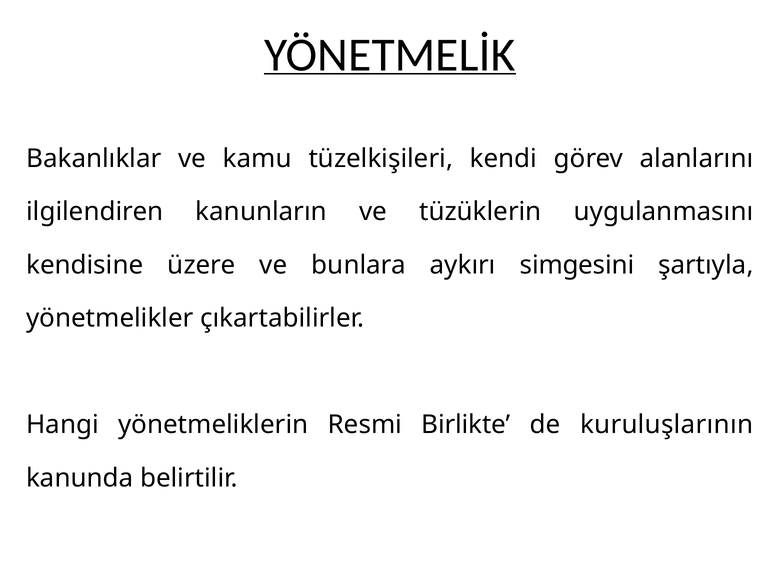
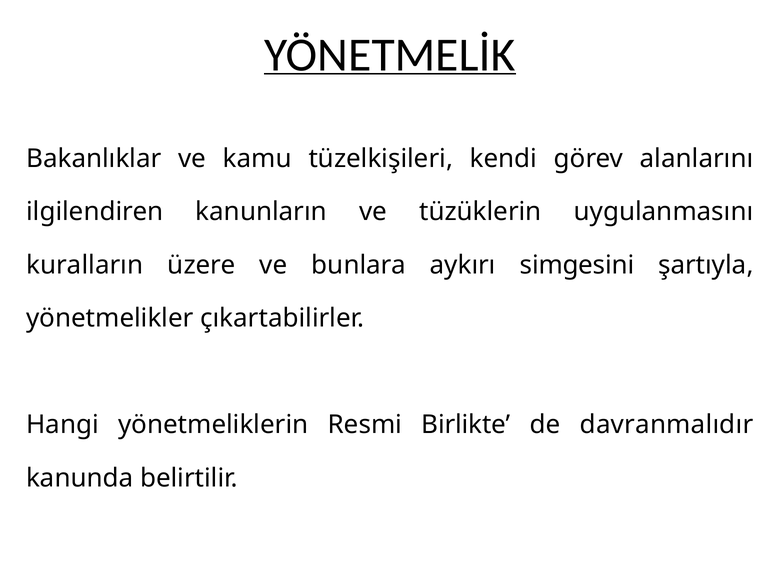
kendisine: kendisine -> kuralların (85, 265)
kuruluşlarının: kuruluşlarının -> davranmalıdır (667, 425)
